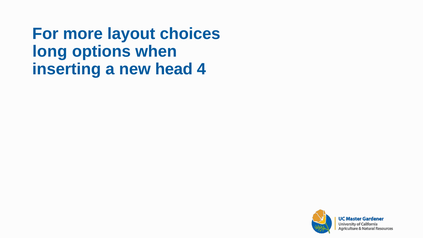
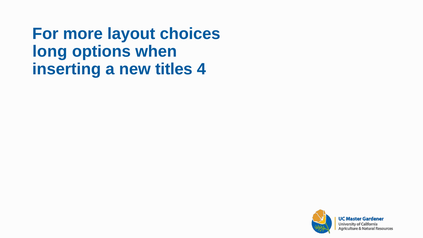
head: head -> titles (174, 69)
